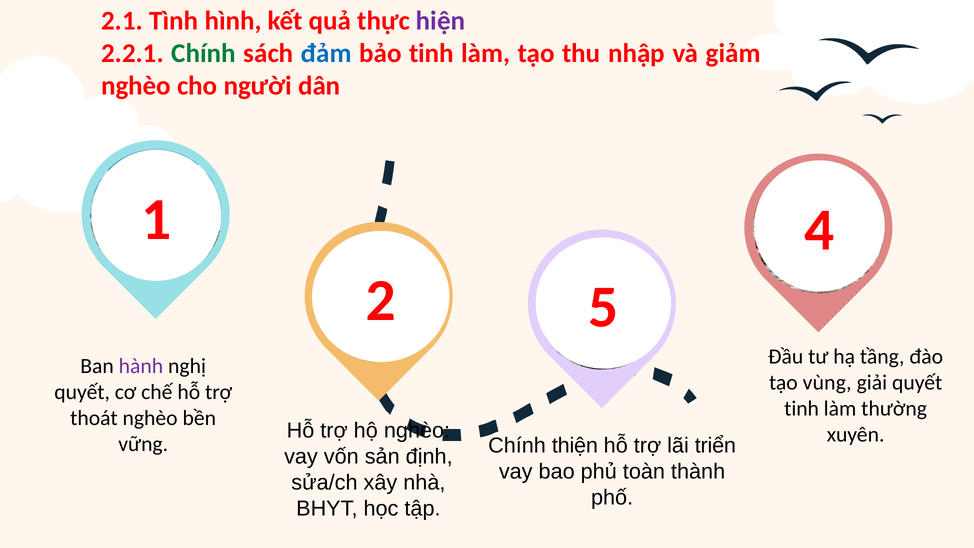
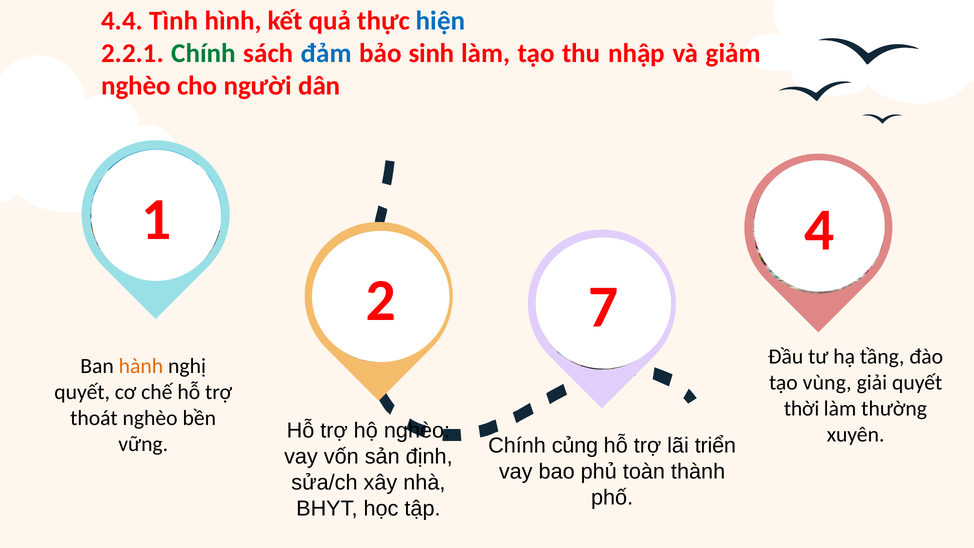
2.1: 2.1 -> 4.4 (122, 21)
hiện colour: purple -> blue (441, 21)
bảo tinh: tinh -> sinh (431, 53)
5: 5 -> 7 (603, 307)
hành colour: purple -> orange (141, 366)
tinh: tinh -> thời (802, 408)
thiện: thiện -> củng (575, 445)
